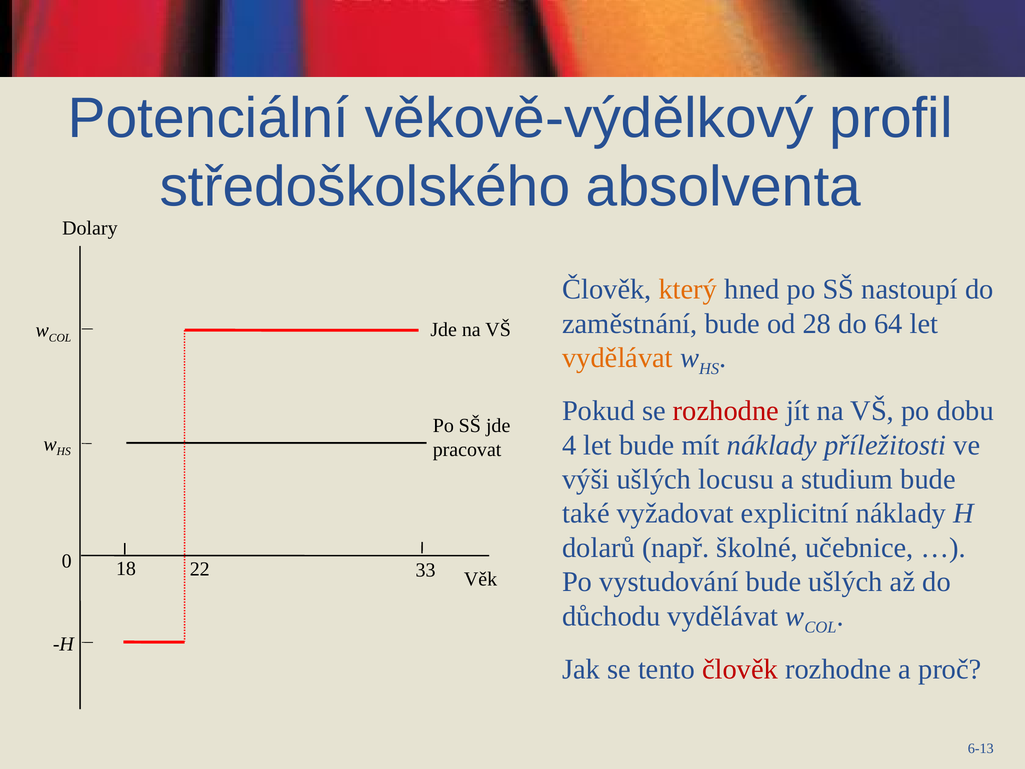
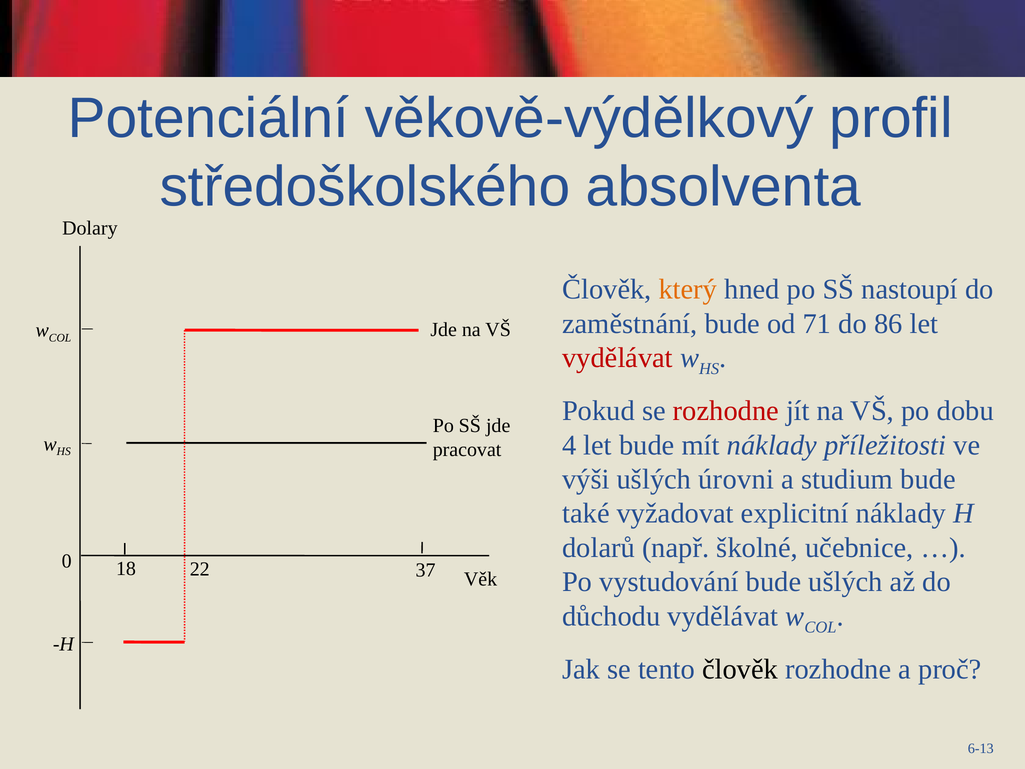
28: 28 -> 71 (817, 324)
64: 64 -> 86 (888, 324)
vydělávat colour: orange -> red (617, 358)
locusu: locusu -> úrovni (736, 479)
33: 33 -> 37 (426, 570)
člověk colour: red -> black (740, 669)
